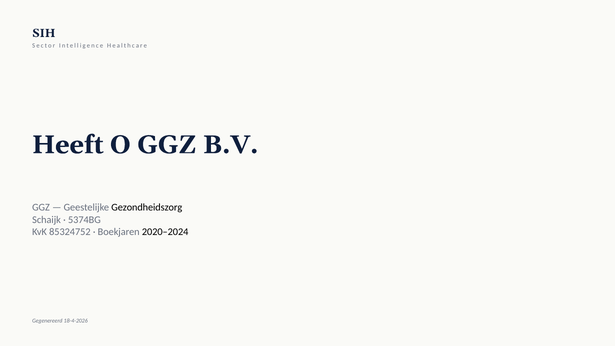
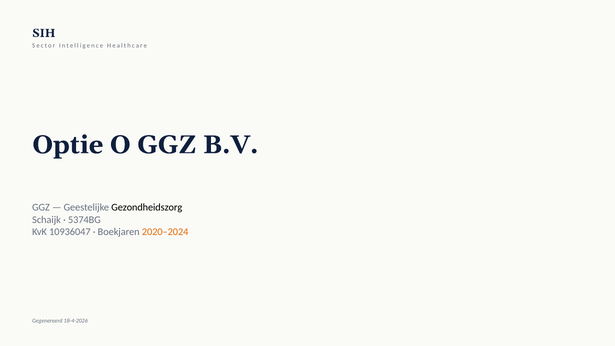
Heeft: Heeft -> Optie (68, 145)
85324752: 85324752 -> 10936047 (70, 232)
2020–2024 colour: black -> orange (165, 232)
